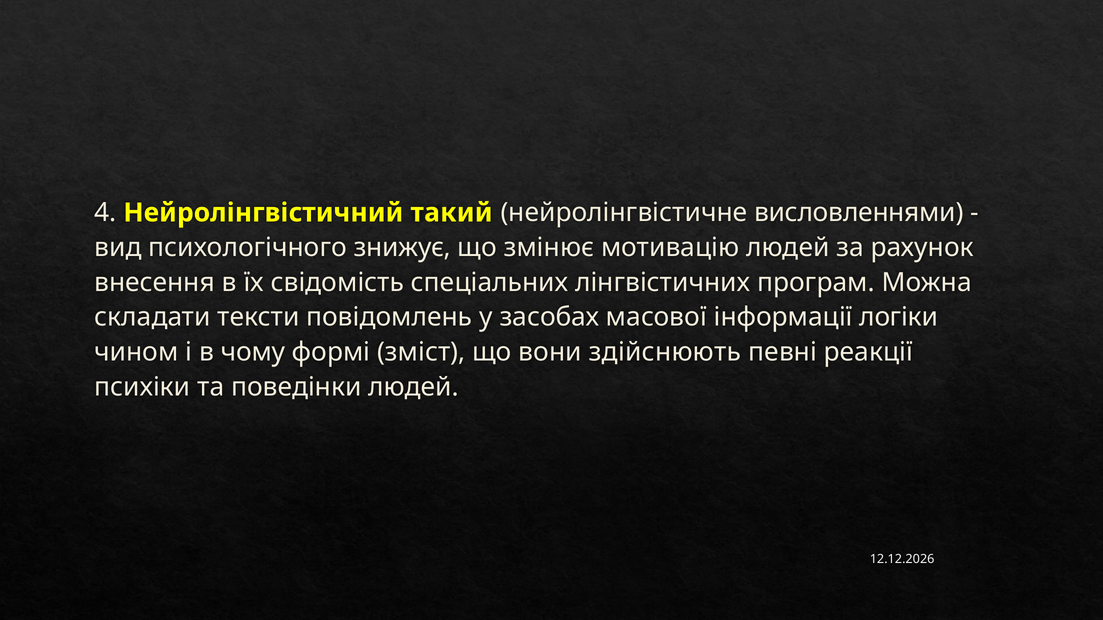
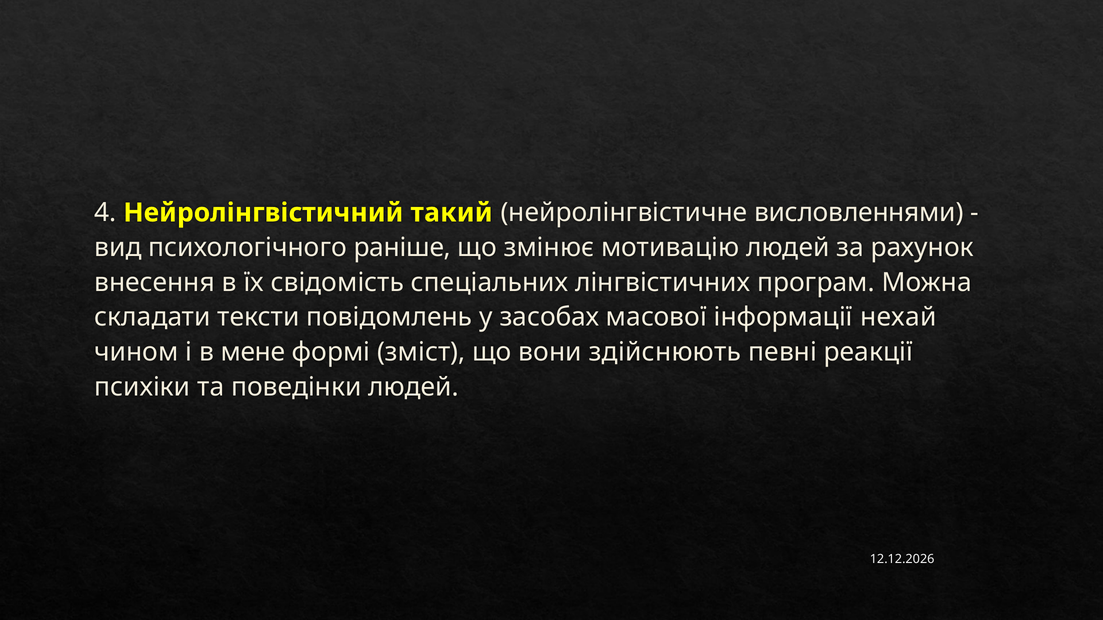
знижує: знижує -> раніше (402, 248)
логіки: логіки -> нехай (898, 317)
чому: чому -> мене (253, 352)
